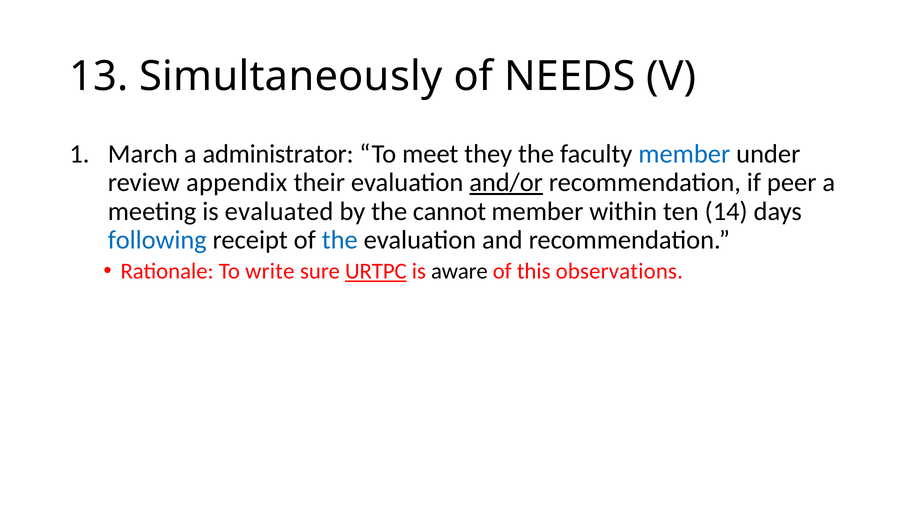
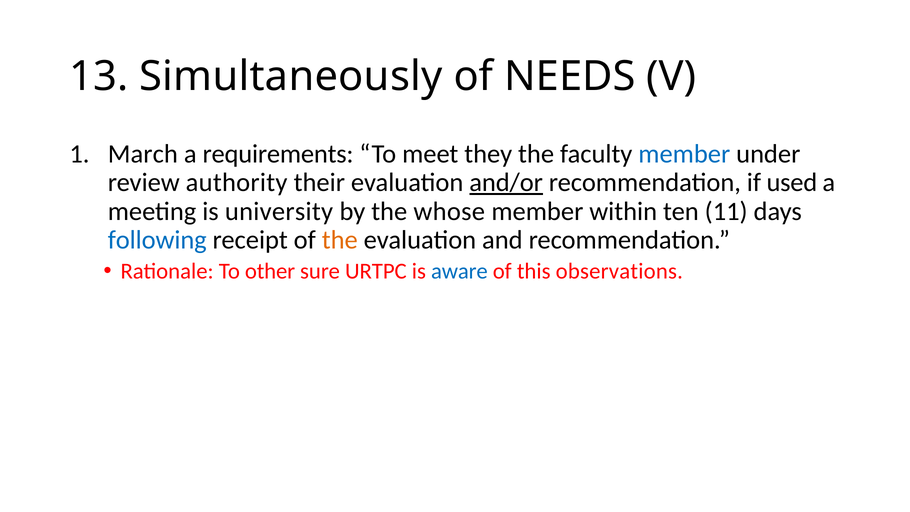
administrator: administrator -> requirements (278, 154)
appendix: appendix -> authority (237, 183)
peer: peer -> used (792, 183)
evaluated: evaluated -> university (279, 211)
cannot: cannot -> whose (449, 211)
14: 14 -> 11 (726, 211)
the colour: blue -> orange (340, 240)
write: write -> other (270, 271)
URTPC underline: present -> none (376, 271)
aware colour: black -> blue (459, 271)
